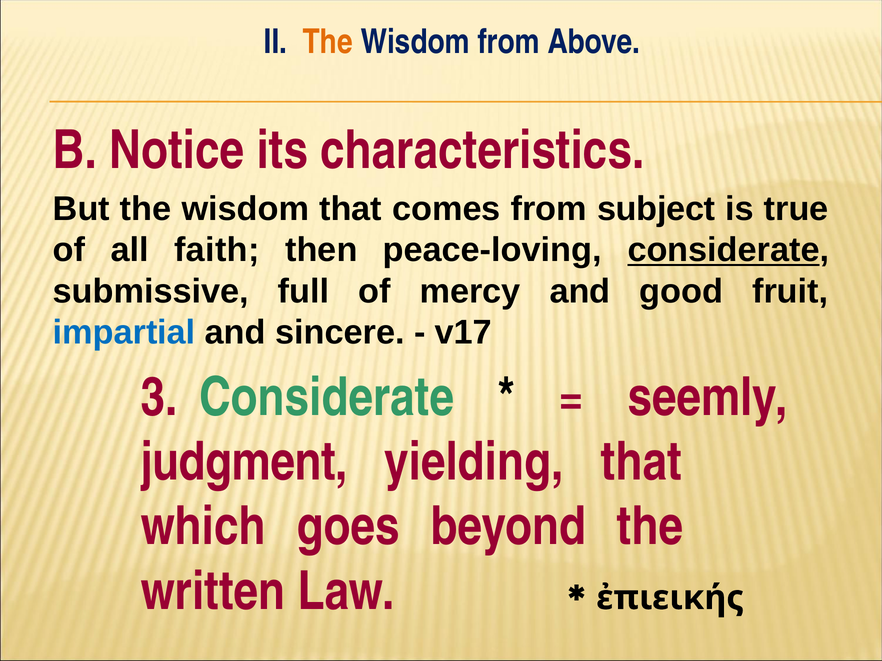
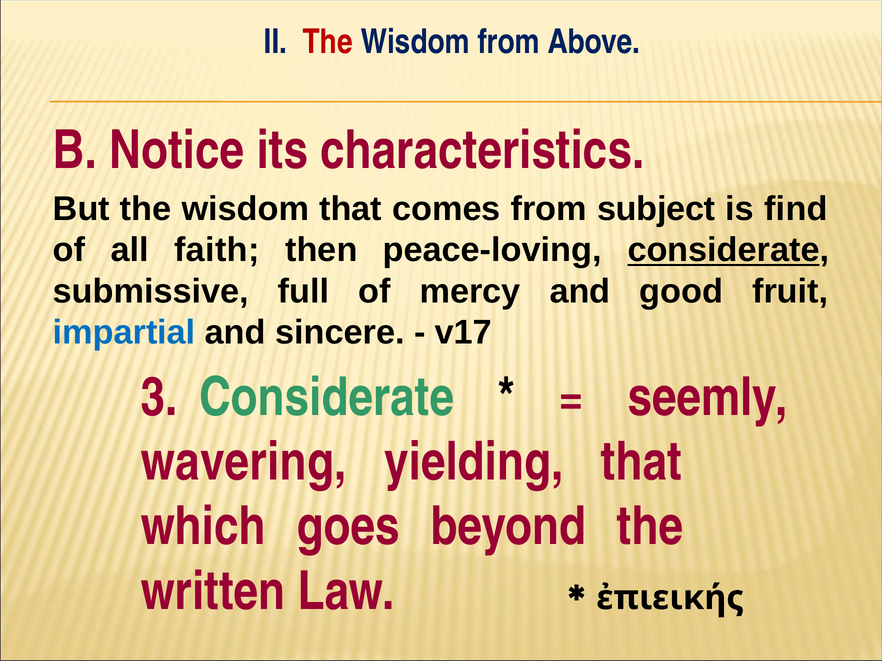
The colour: orange -> red (328, 42)
true: true -> find (796, 209)
judgment: judgment -> wavering (244, 462)
